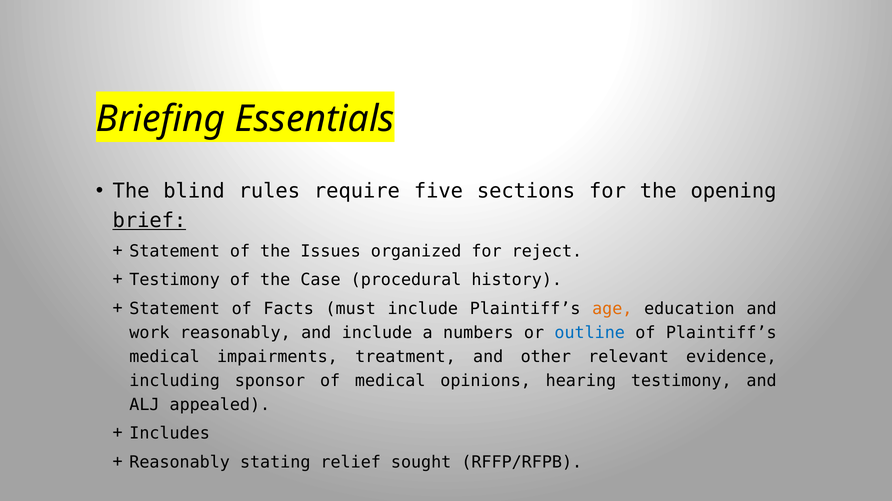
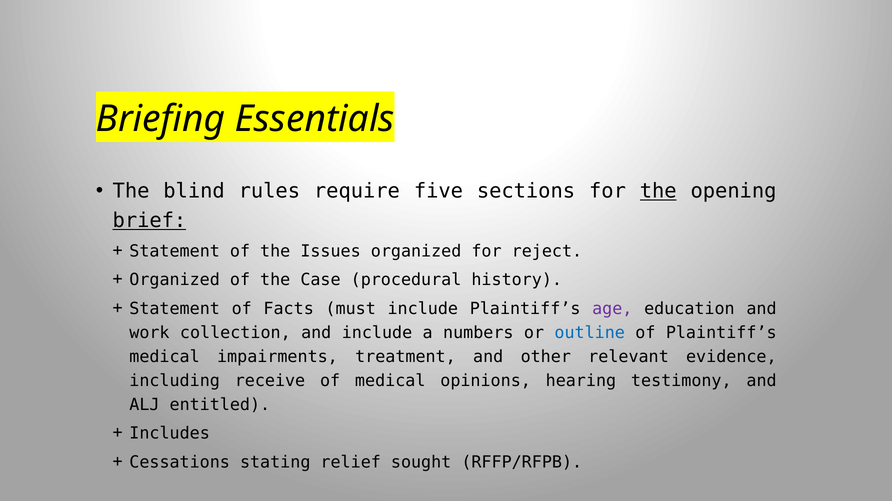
the underline: none -> present (658, 192)
Testimony: Testimony -> Organized (175, 280)
age colour: orange -> purple (612, 309)
work reasonably: reasonably -> collection (235, 333)
sponsor: sponsor -> receive (270, 381)
appealed: appealed -> entitled (220, 405)
Reasonably: Reasonably -> Cessations (180, 463)
